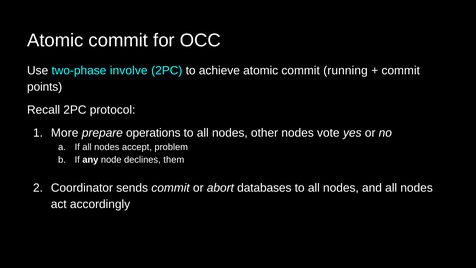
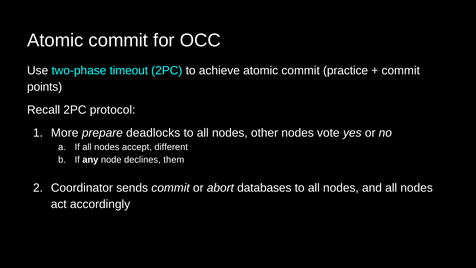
involve: involve -> timeout (129, 70)
running: running -> practice (346, 70)
operations: operations -> deadlocks (153, 133)
problem: problem -> different (171, 147)
